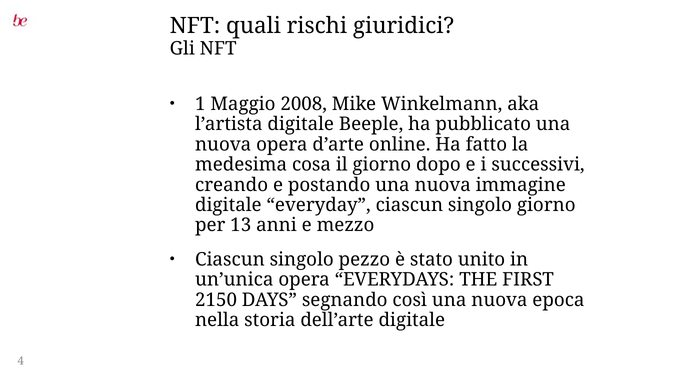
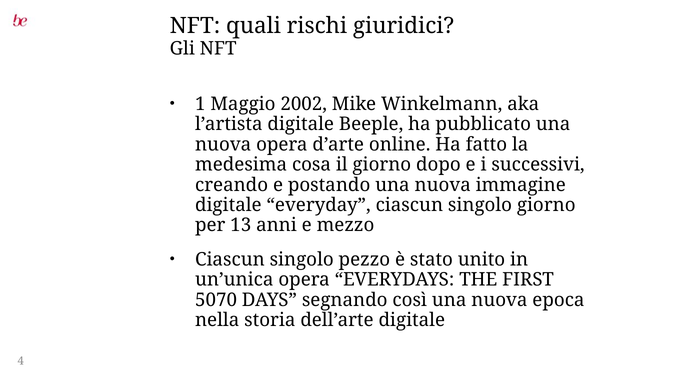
2008: 2008 -> 2002 (304, 104)
2150: 2150 -> 5070 (216, 300)
